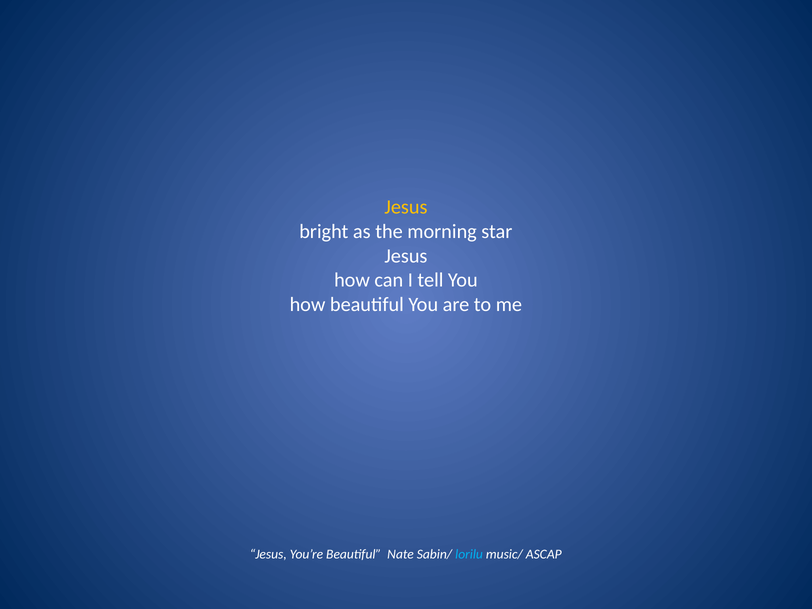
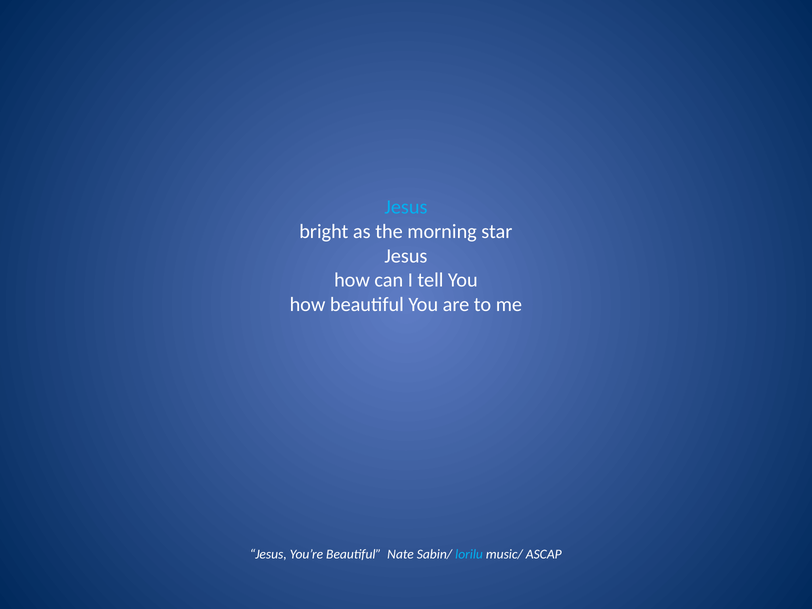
Jesus colour: yellow -> light blue (406, 207)
